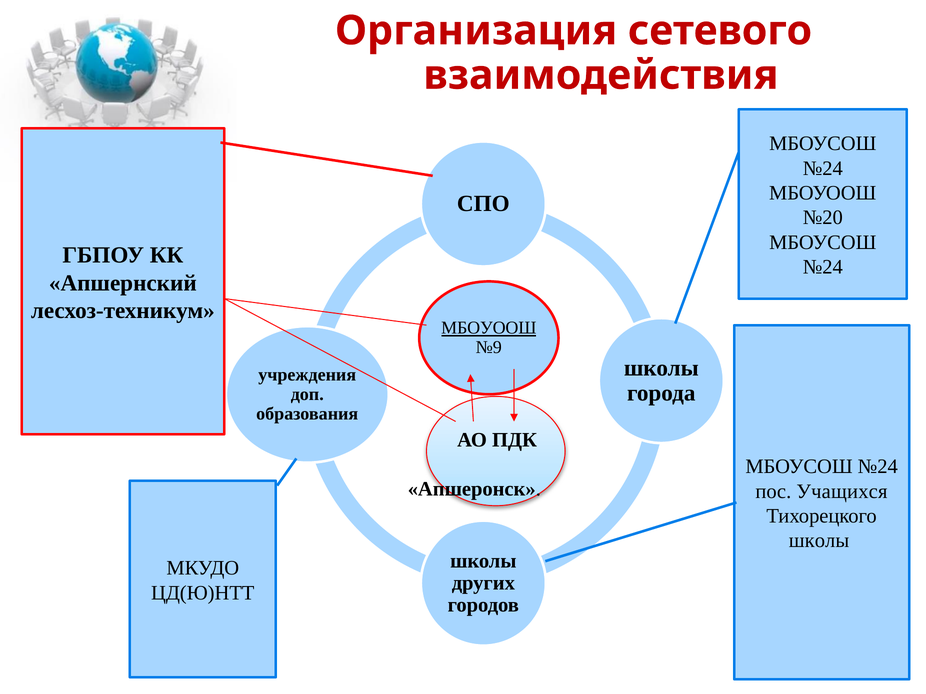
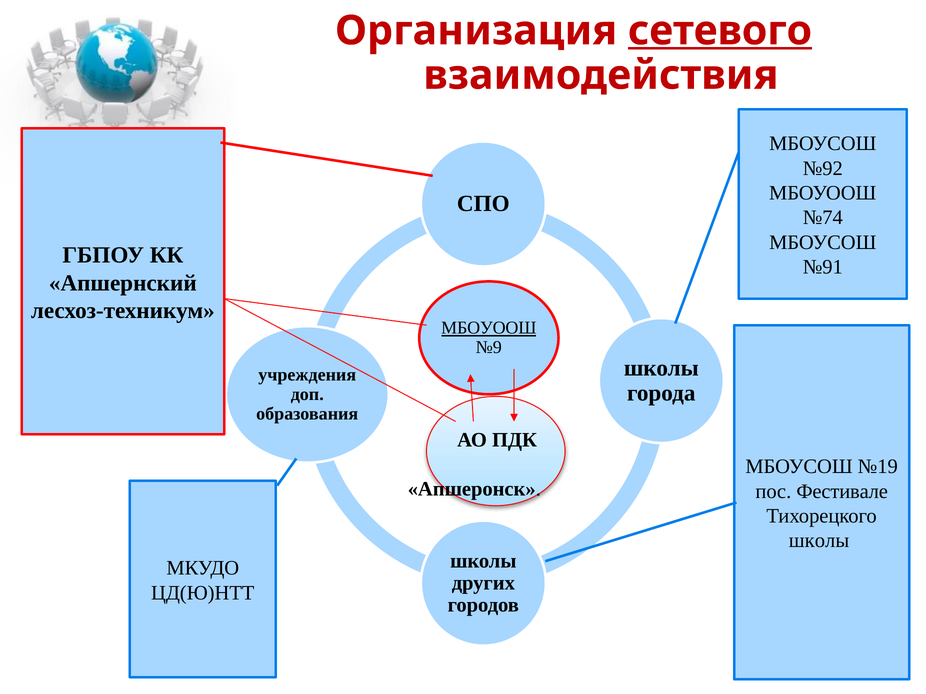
сетевого underline: none -> present (720, 31)
№24: №24 -> №92 (823, 168)
№20: №20 -> №74 (823, 218)
№24: №24 -> №91 (823, 267)
№24: №24 -> №19 (878, 467)
Учащихся: Учащихся -> Фестивале (842, 492)
